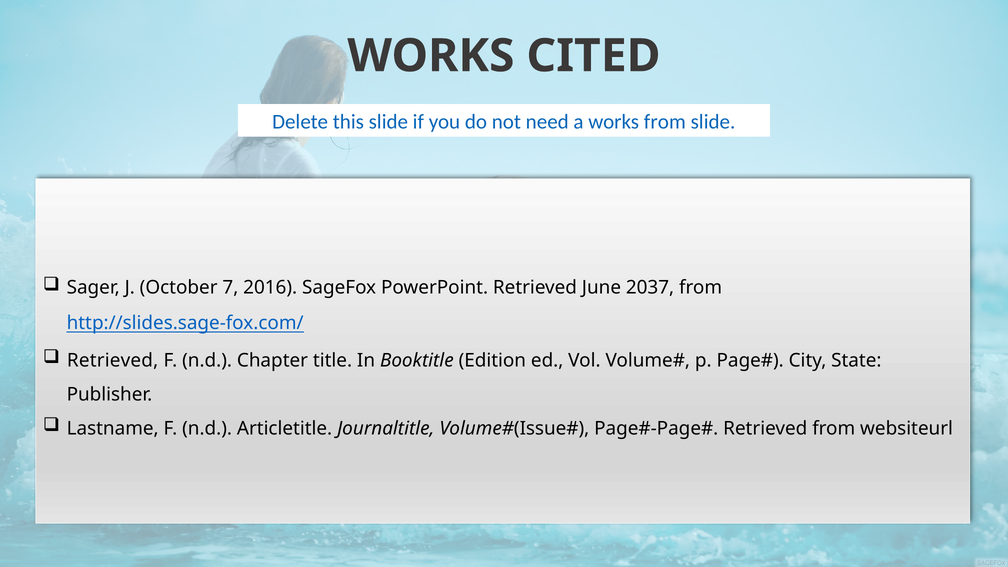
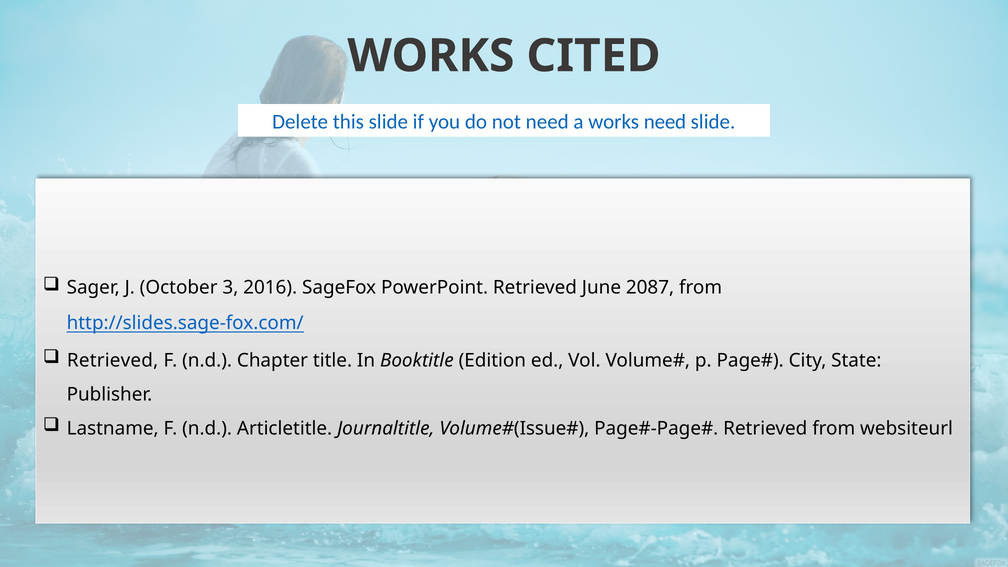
works from: from -> need (665, 122)
7: 7 -> 3 (230, 288)
2037: 2037 -> 2087 (650, 288)
